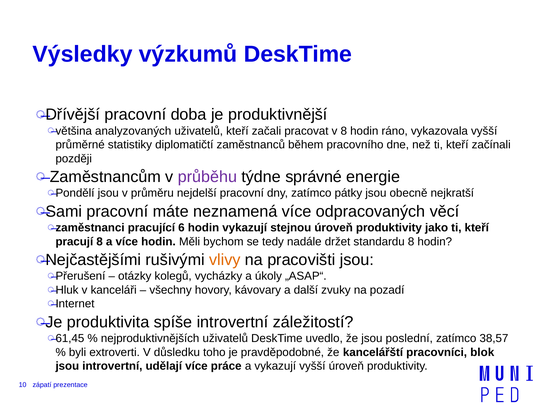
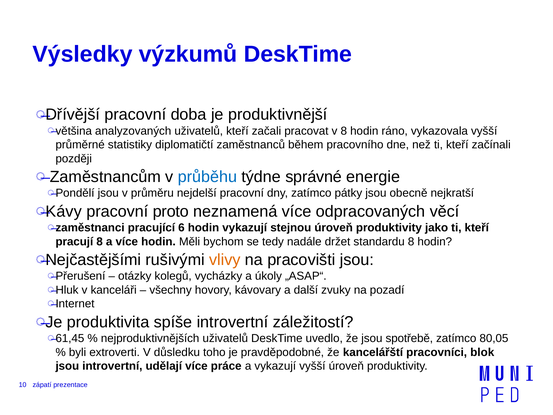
průběhu colour: purple -> blue (207, 177)
Sami: Sami -> Kávy (64, 211)
máte: máte -> proto (171, 211)
poslední: poslední -> spotřebě (409, 338)
38,57: 38,57 -> 80,05 (494, 338)
